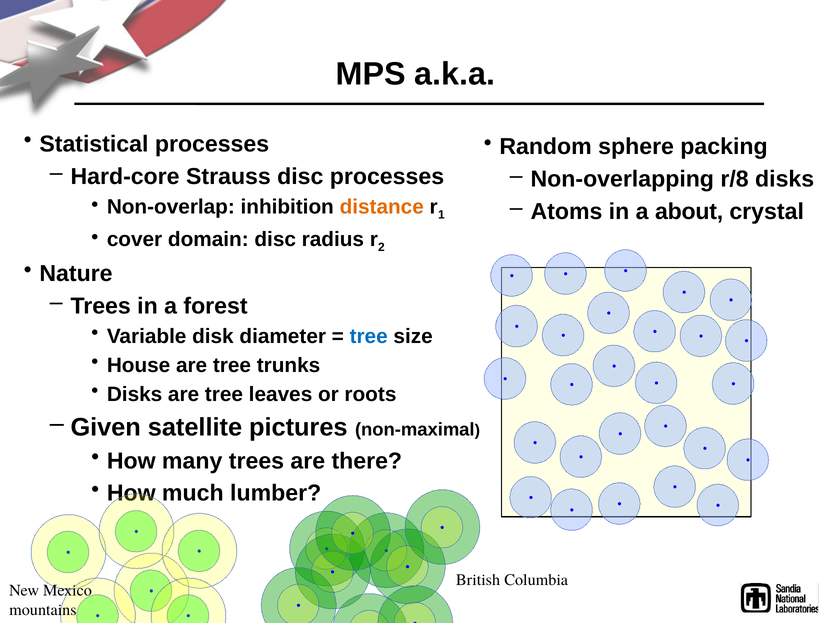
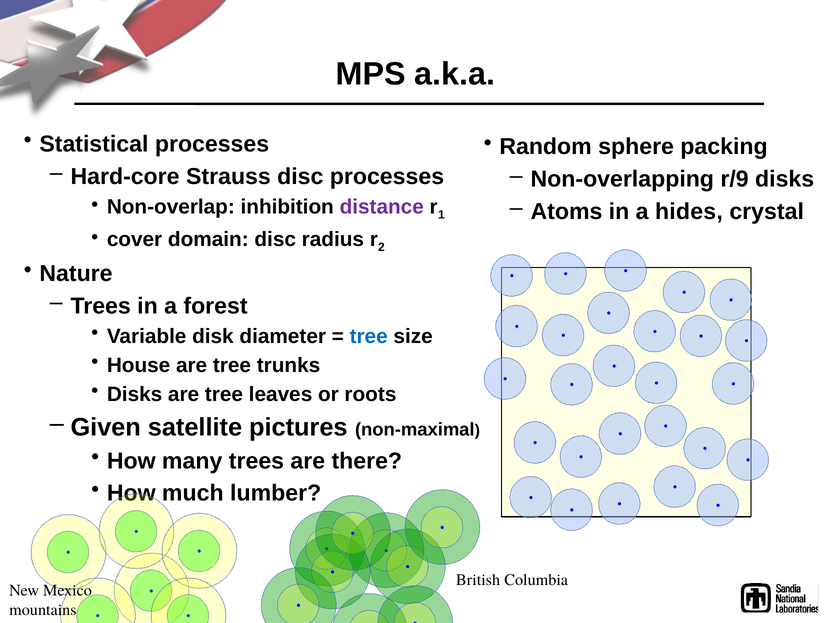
r/8: r/8 -> r/9 (735, 179)
distance colour: orange -> purple (382, 207)
about: about -> hides (689, 212)
